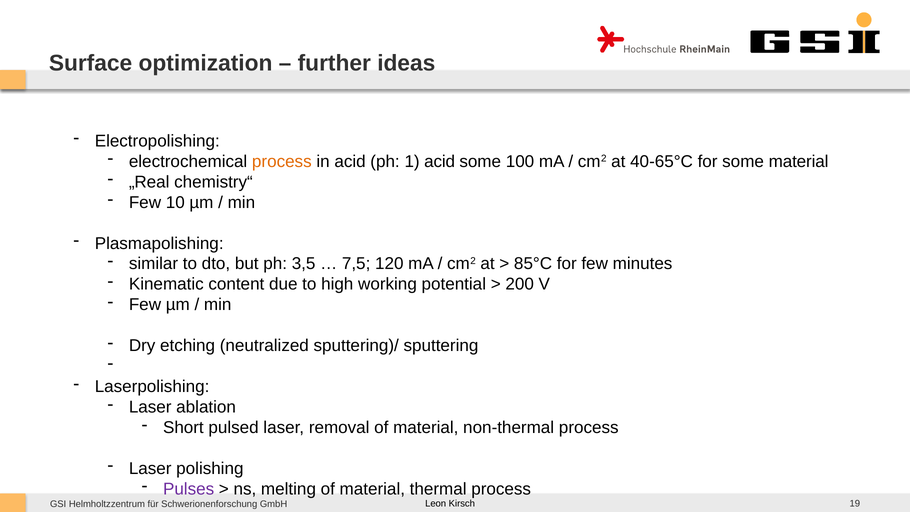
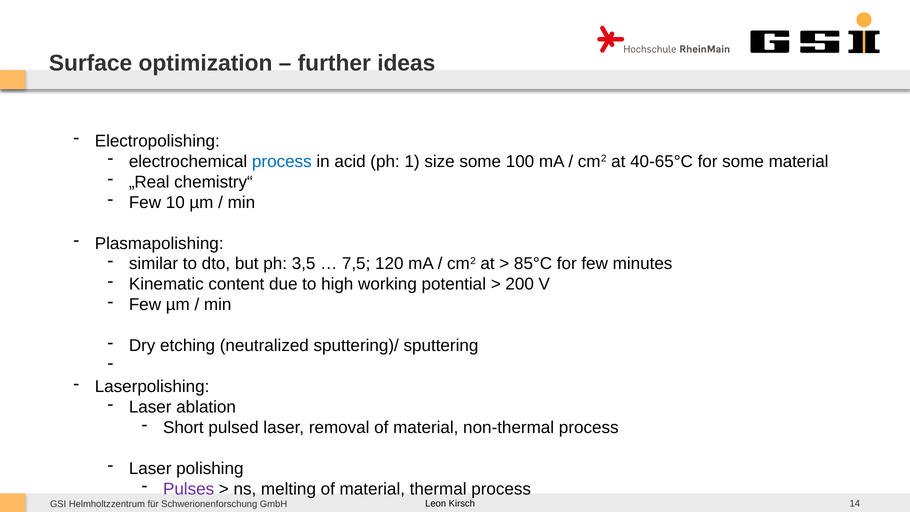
process colour: orange -> blue (282, 161)
1 acid: acid -> size (440, 161)
19: 19 -> 14 (855, 503)
